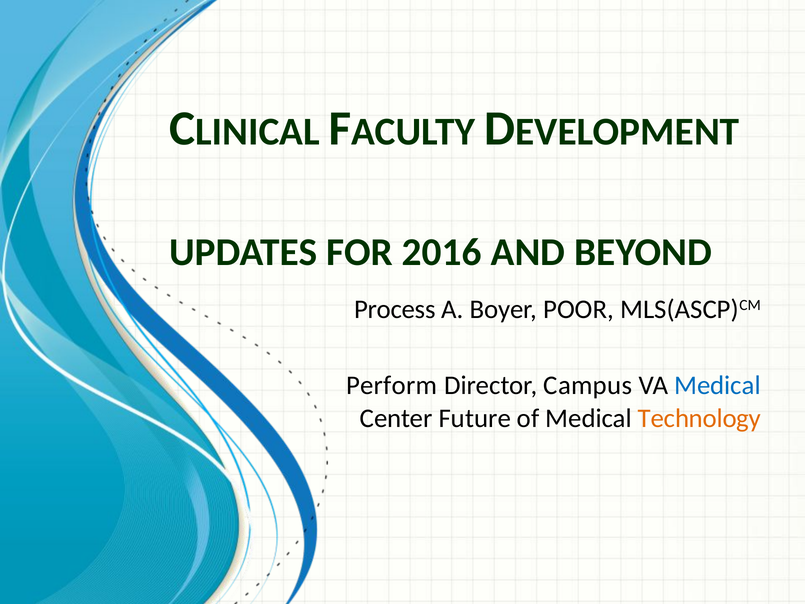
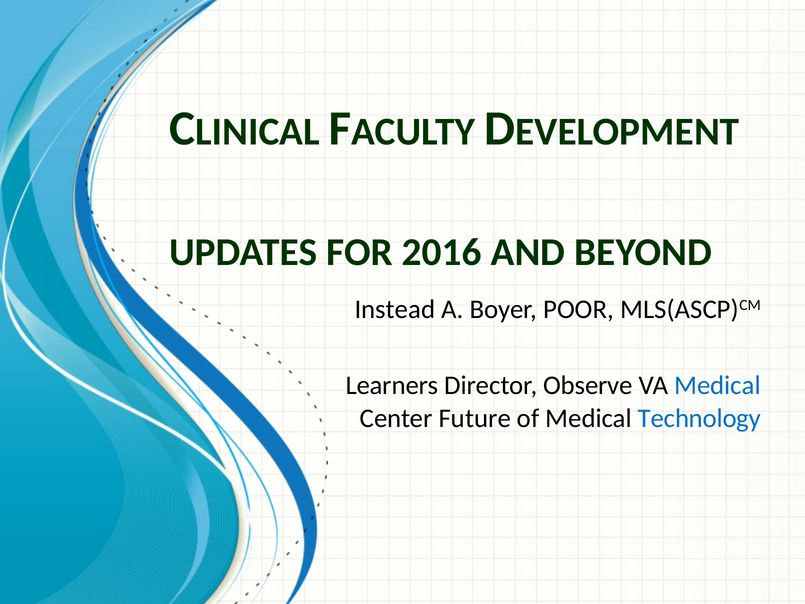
Process: Process -> Instead (395, 309)
Perform: Perform -> Learners (392, 385)
Campus: Campus -> Observe (588, 385)
Technology colour: orange -> blue (699, 418)
